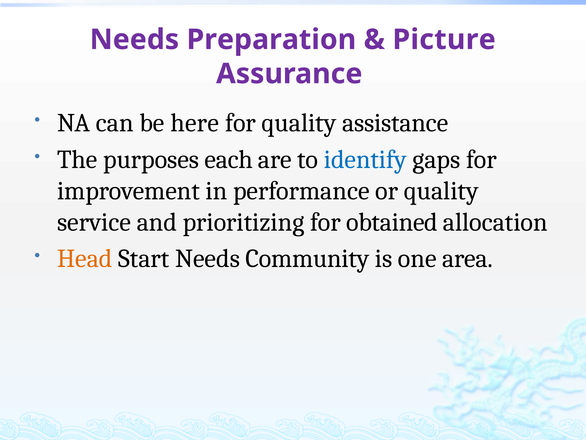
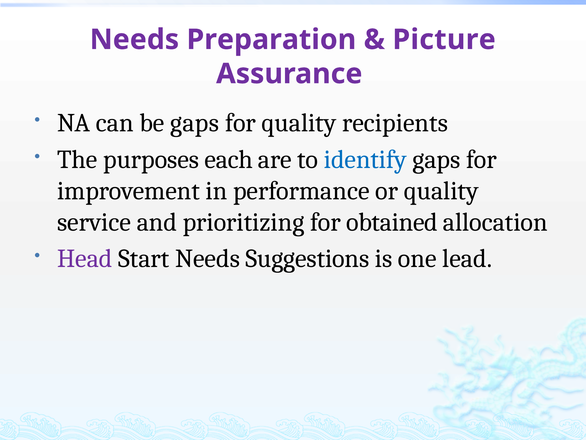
be here: here -> gaps (195, 123)
assistance: assistance -> recipients (395, 123)
Head colour: orange -> purple (85, 258)
Community: Community -> Suggestions (307, 258)
area: area -> lead (467, 258)
